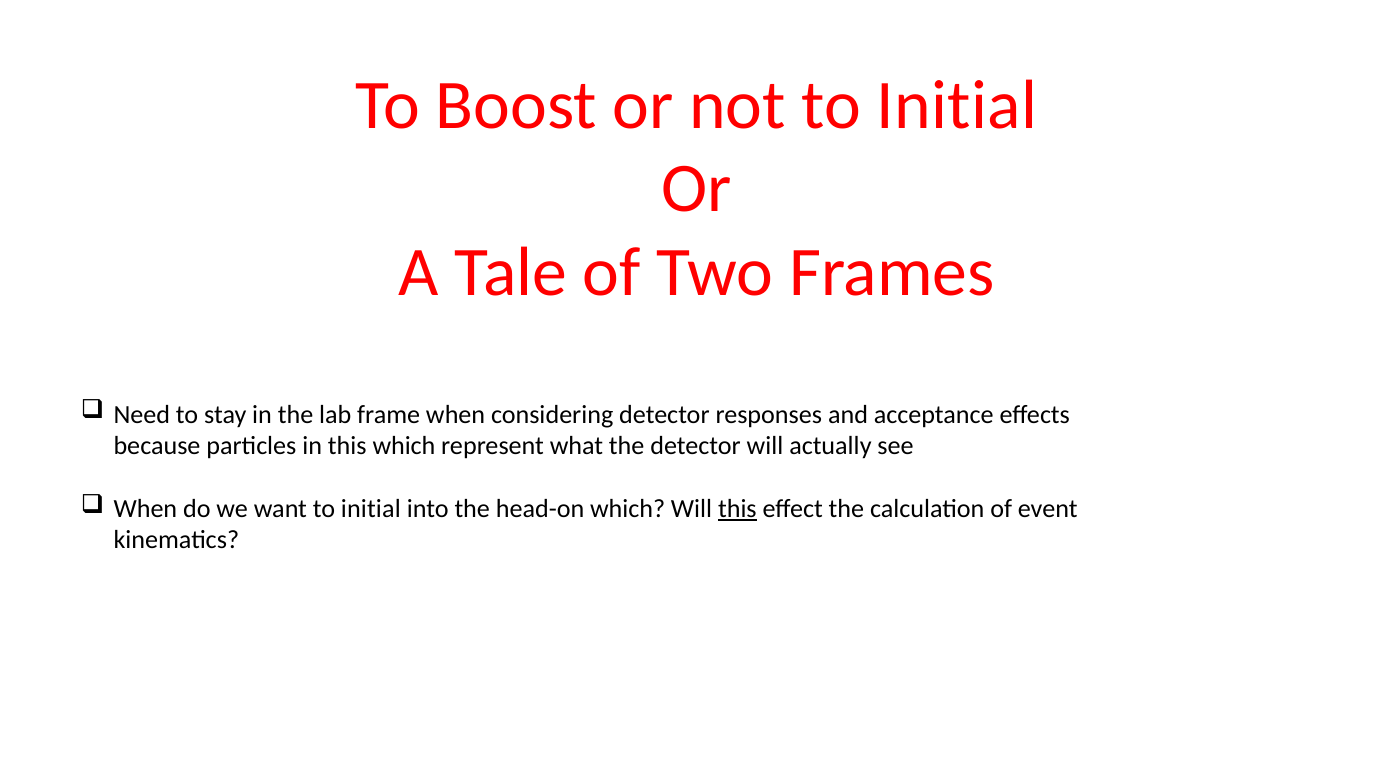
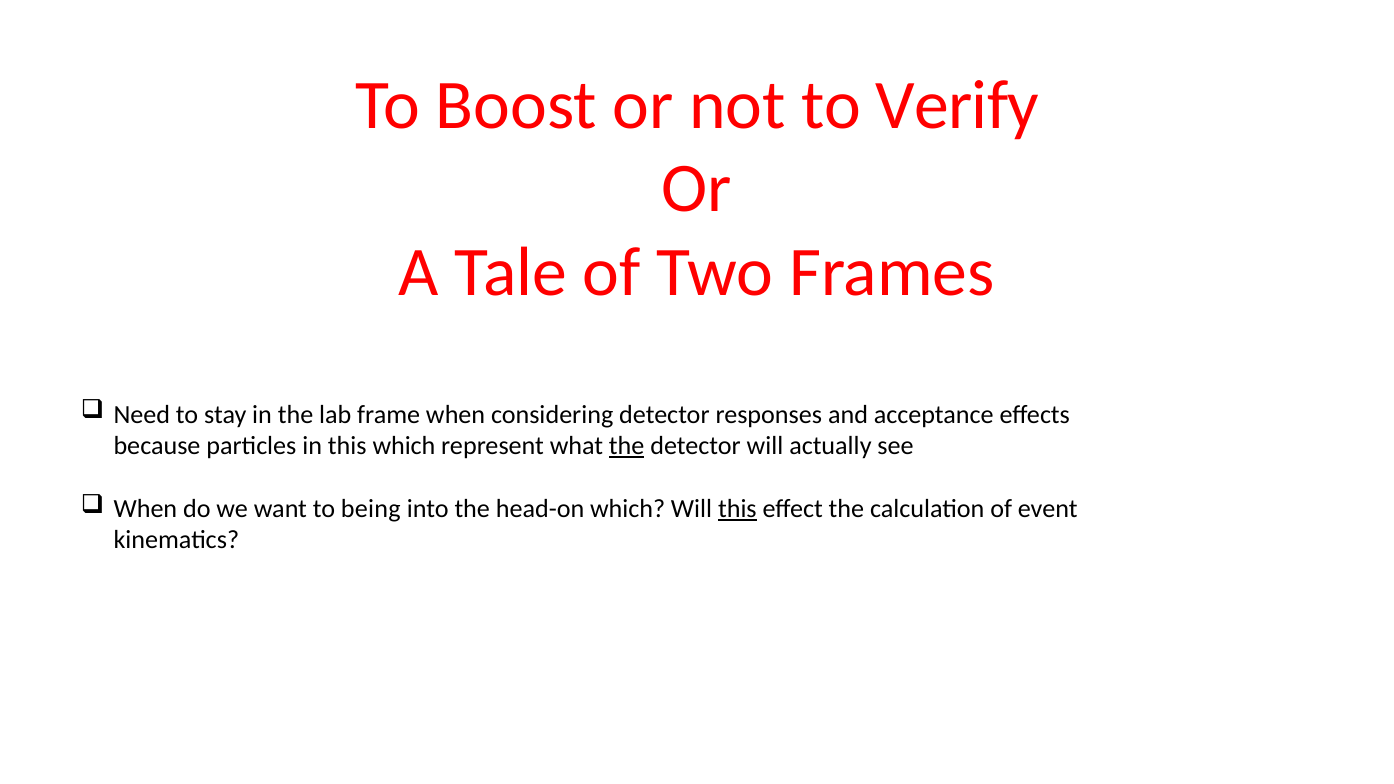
not to Initial: Initial -> Verify (957, 105)
the underline: none -> present (627, 446)
want to initial: initial -> being (371, 509)
